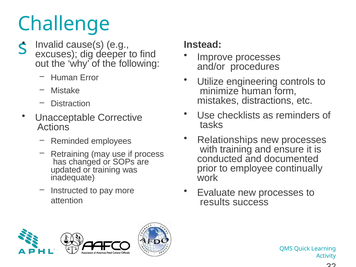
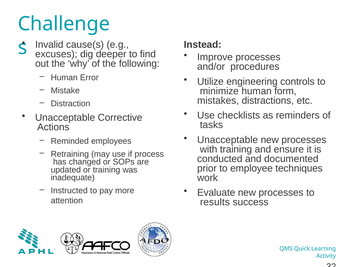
Relationships: Relationships -> Unacceptable (228, 140)
continually: continually -> techniques (299, 168)
